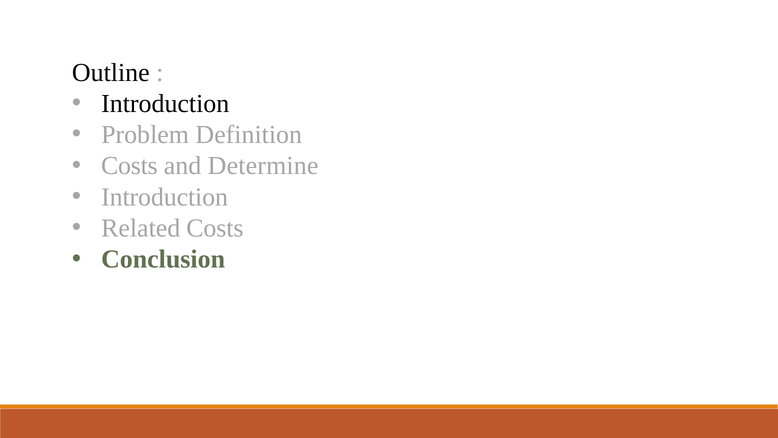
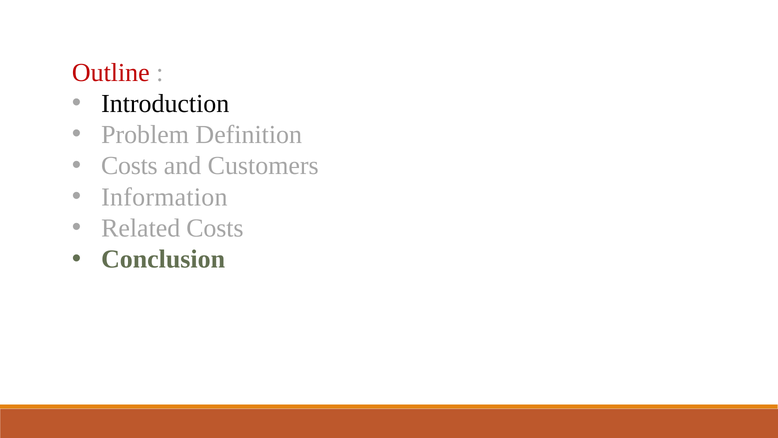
Outline colour: black -> red (111, 72)
Determine: Determine -> Customers (263, 166)
Introduction: Introduction -> Information (164, 197)
